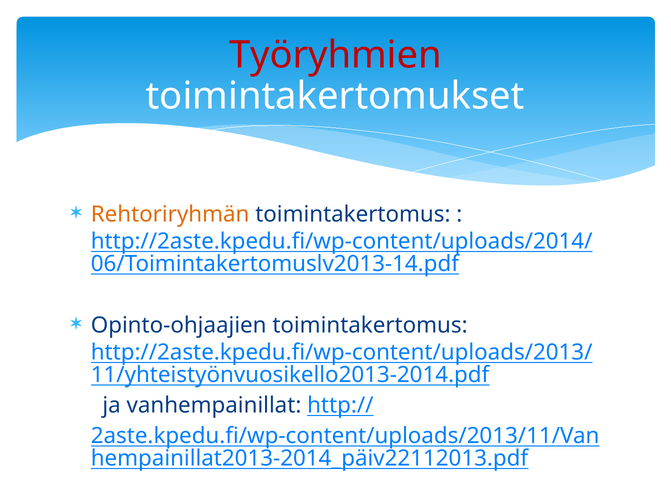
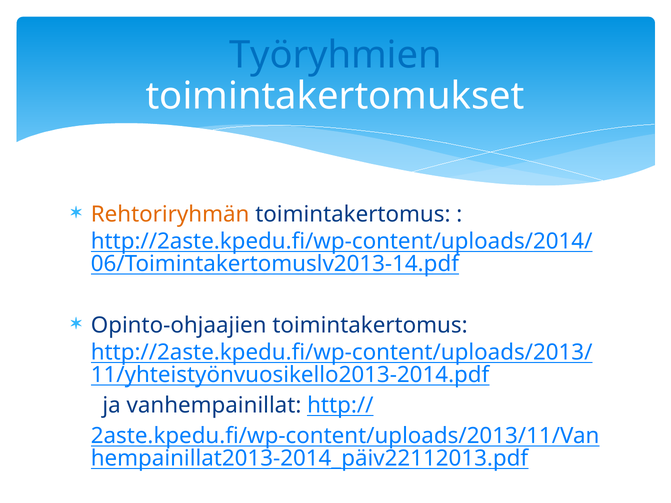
Työryhmien colour: red -> blue (335, 55)
